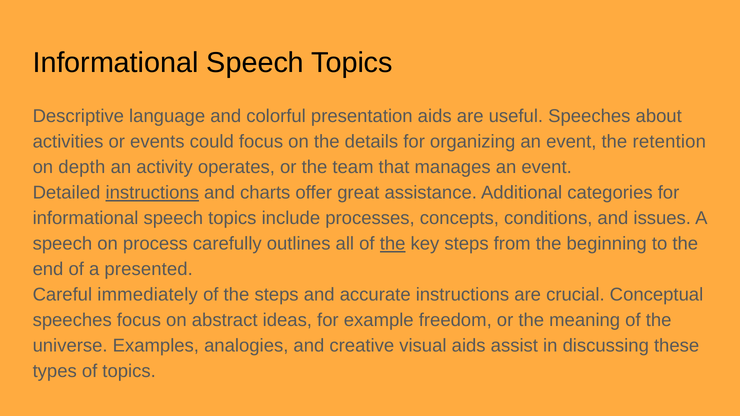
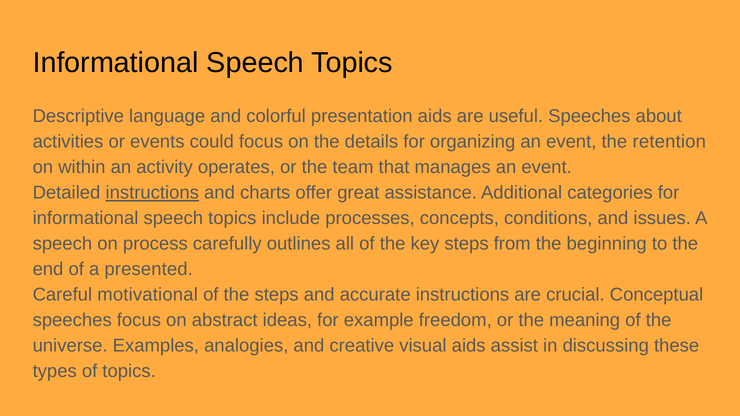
depth: depth -> within (82, 167)
the underline: present -> none (393, 244)
immediately: immediately -> motivational (148, 295)
